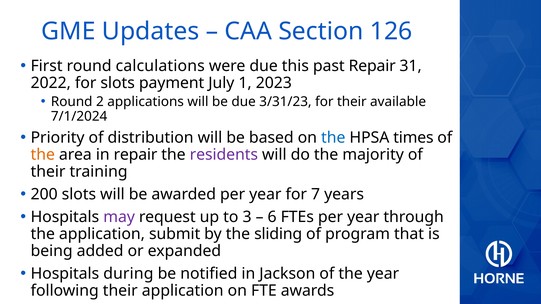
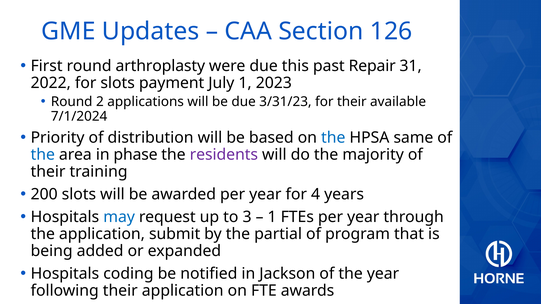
calculations: calculations -> arthroplasty (160, 66)
times: times -> same (413, 138)
the colour: orange -> blue (43, 155)
in repair: repair -> phase (136, 155)
7: 7 -> 4 (316, 195)
may colour: purple -> blue (119, 217)
6: 6 -> 1 (272, 217)
sliding: sliding -> partial (278, 234)
during: during -> coding (128, 274)
